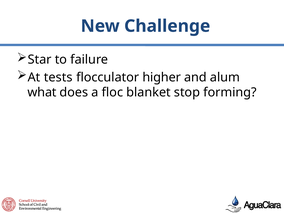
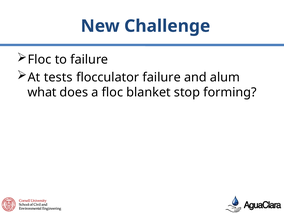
Star: Star -> Floc (40, 60)
flocculator higher: higher -> failure (162, 77)
